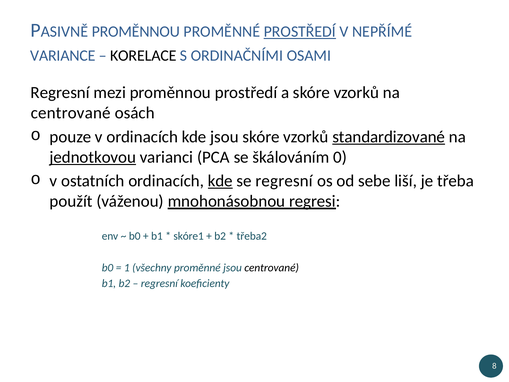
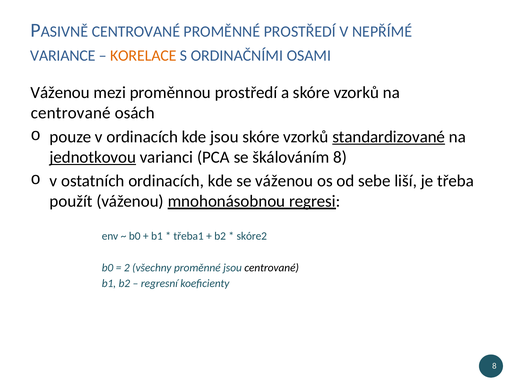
PROMĚNNOU: PROMĚNNOU -> CENTROVANÉ (136, 32)
PROSTŘEDÍ underline: present -> none (300, 32)
KORELACE colour: black -> orange (143, 56)
Regresní: Regresní -> Váženou (60, 93)
škálováním 0: 0 -> 8 (340, 157)
kde underline: present -> none (220, 181)
se regresní: regresní -> váženou (284, 181)
skóre1: skóre1 -> třeba1 (189, 236)
třeba2: třeba2 -> skóre2 (252, 236)
1: 1 -> 2 (127, 267)
